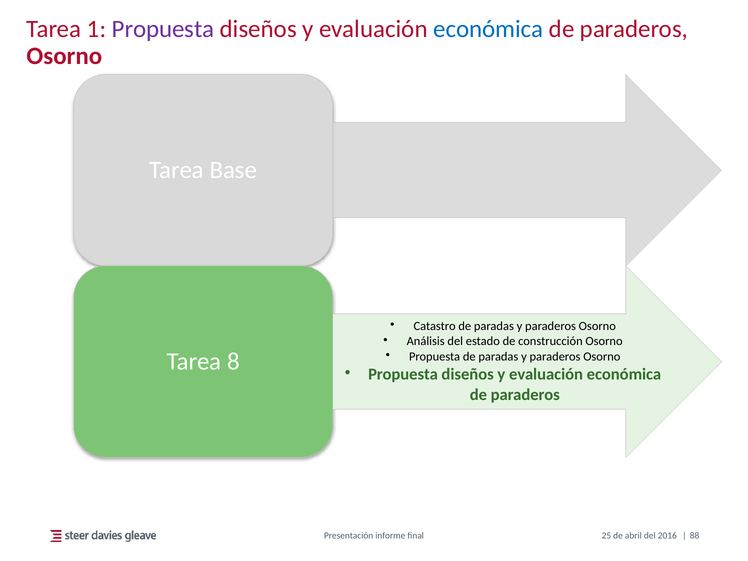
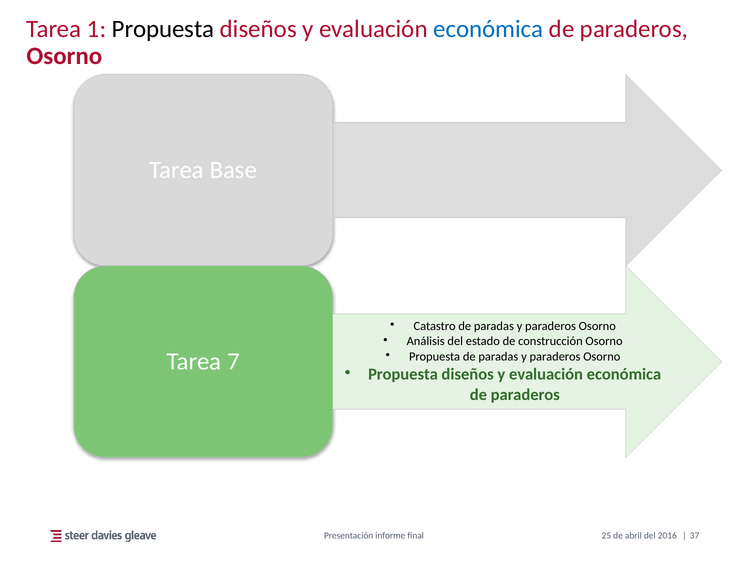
Propuesta colour: purple -> black (163, 29)
8: 8 -> 7 (233, 362)
88: 88 -> 37 (695, 536)
